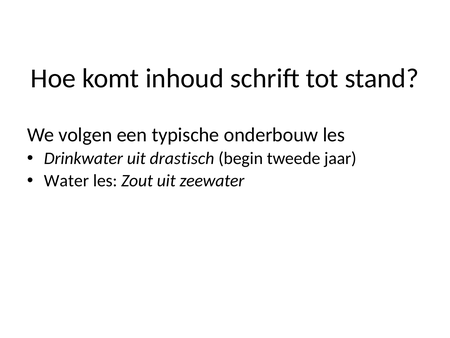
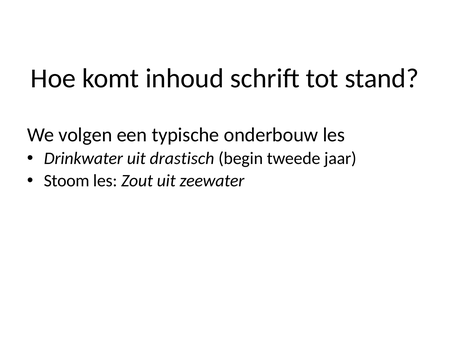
Water: Water -> Stoom (67, 181)
